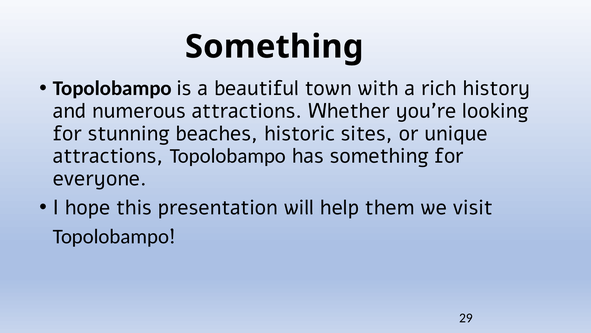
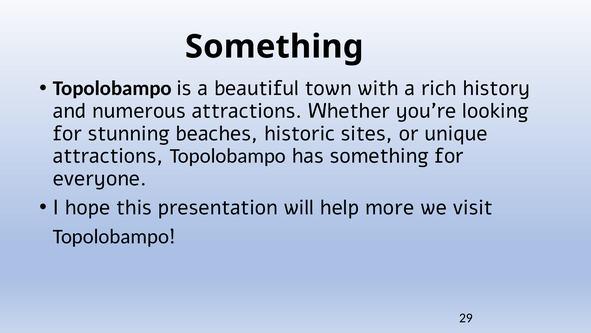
them: them -> more (390, 207)
